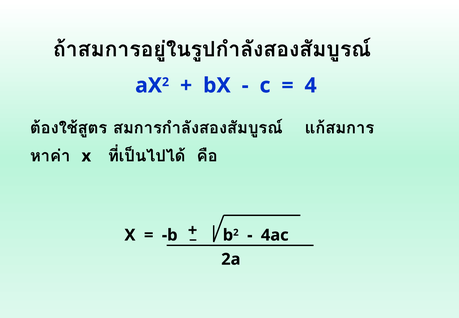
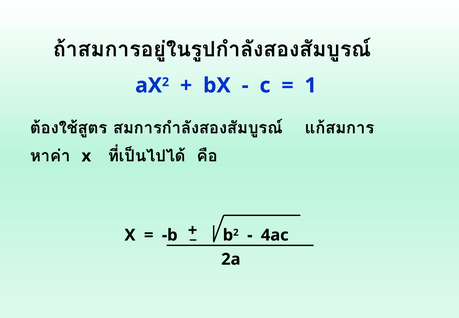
4: 4 -> 1 (311, 85)
